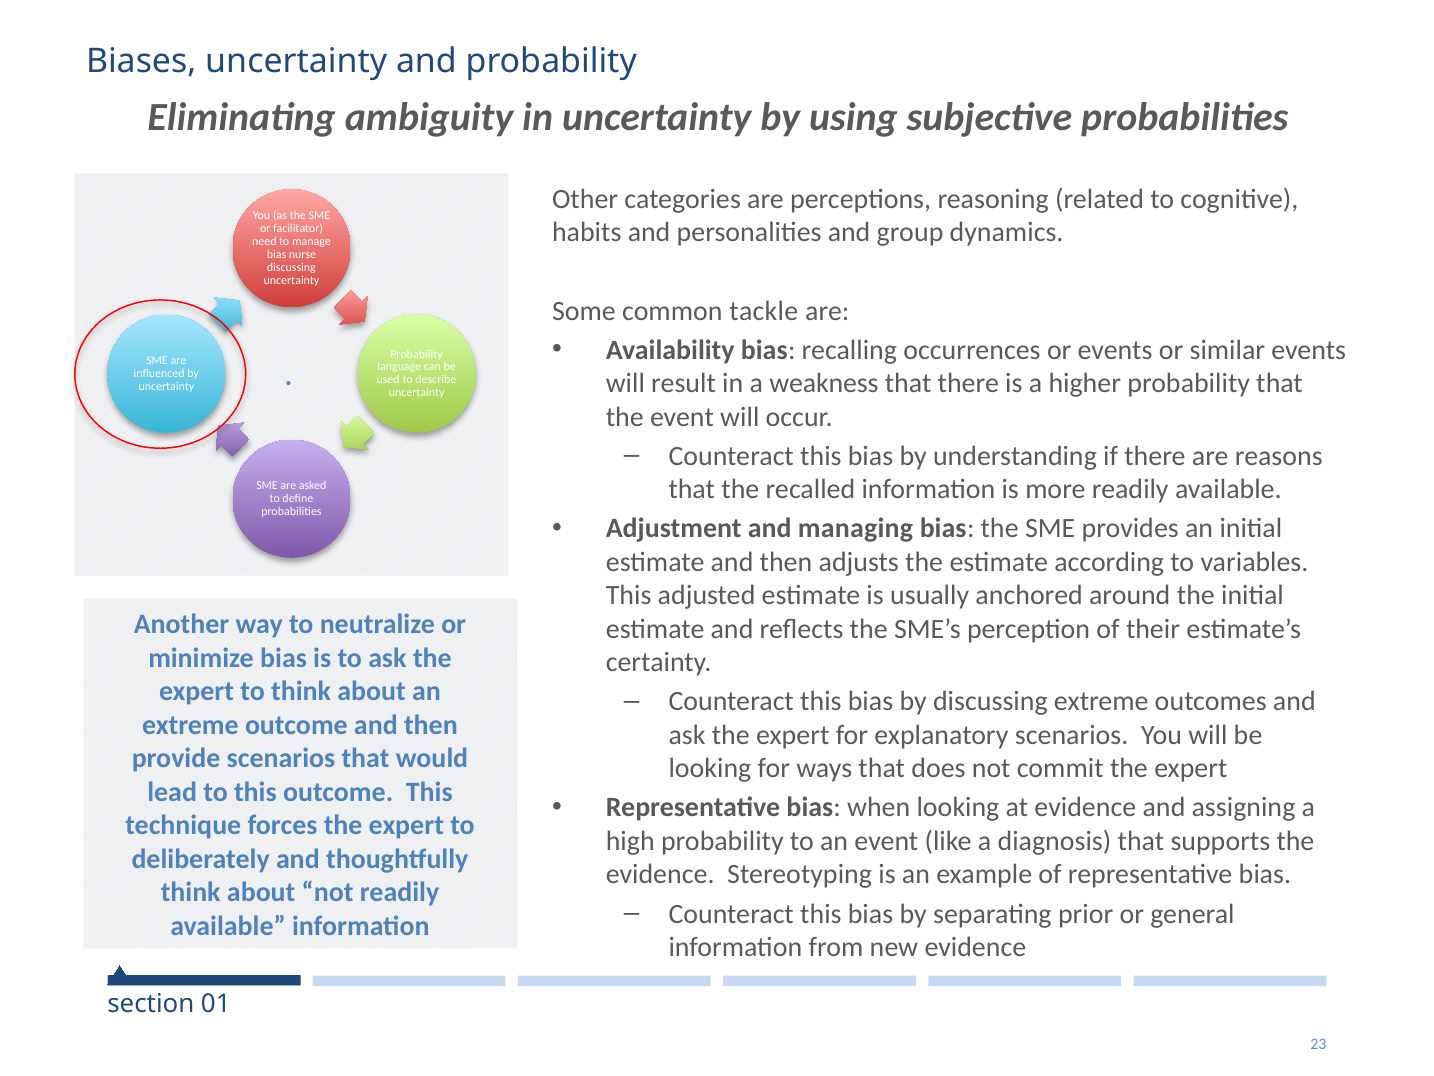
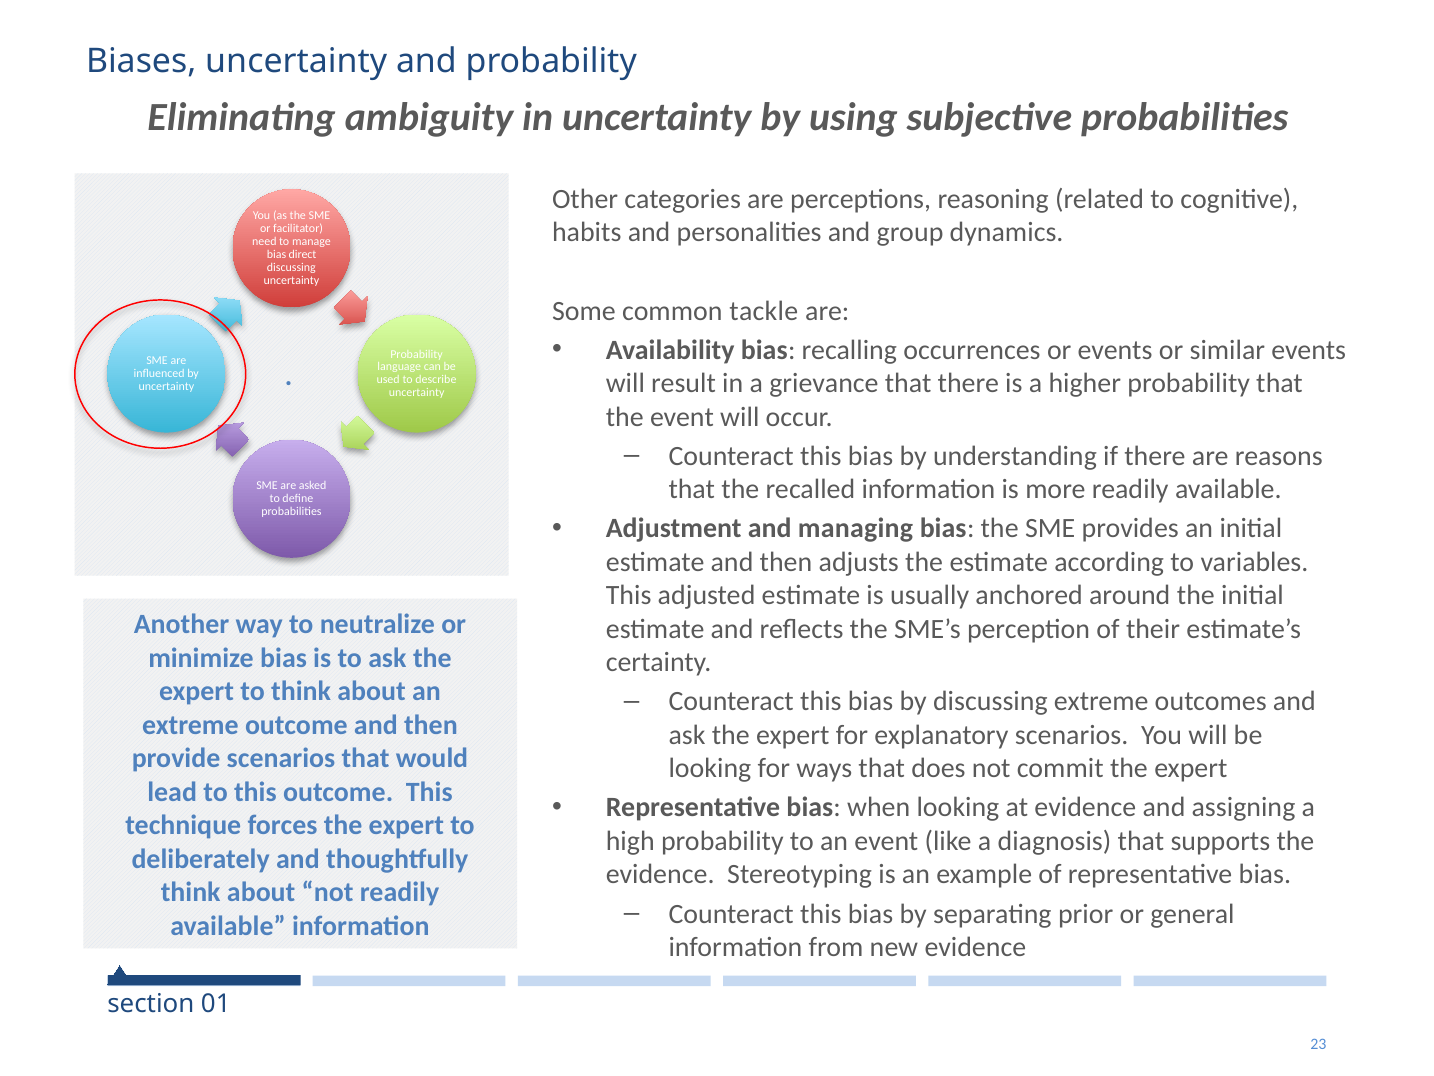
nurse: nurse -> direct (303, 255)
weakness: weakness -> grievance (824, 383)
